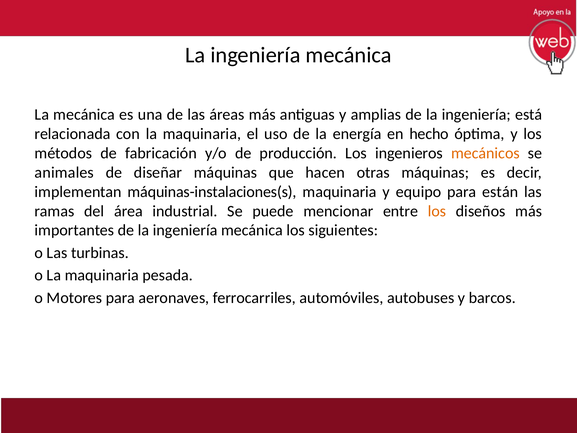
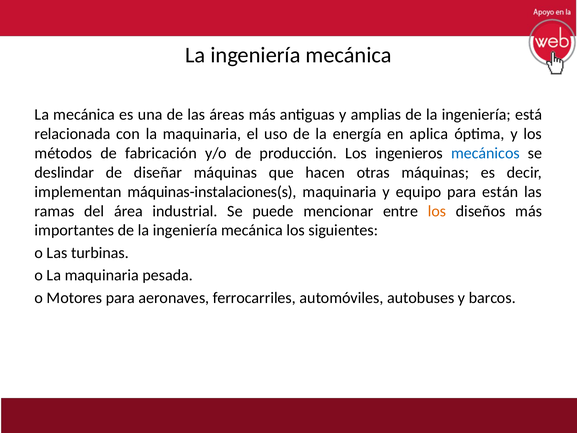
hecho: hecho -> aplica (429, 134)
mecánicos colour: orange -> blue (485, 153)
animales: animales -> deslindar (64, 172)
